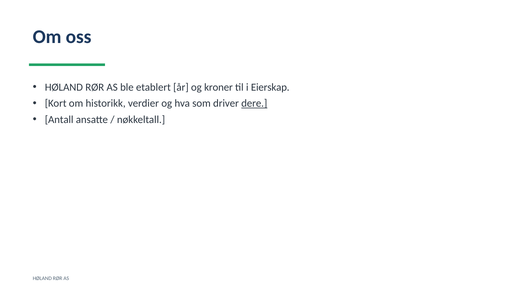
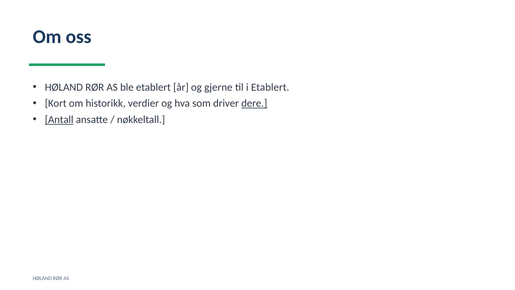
kroner: kroner -> gjerne (218, 87)
i Eierskap: Eierskap -> Etablert (270, 87)
Antall underline: none -> present (59, 119)
